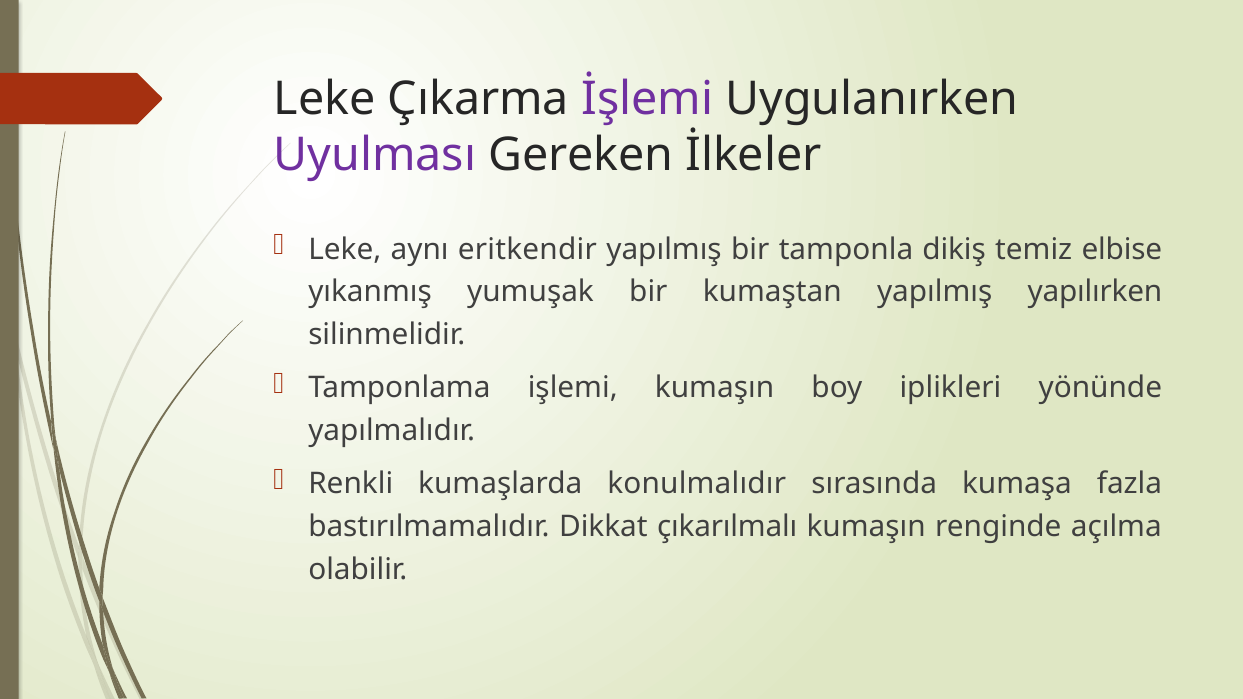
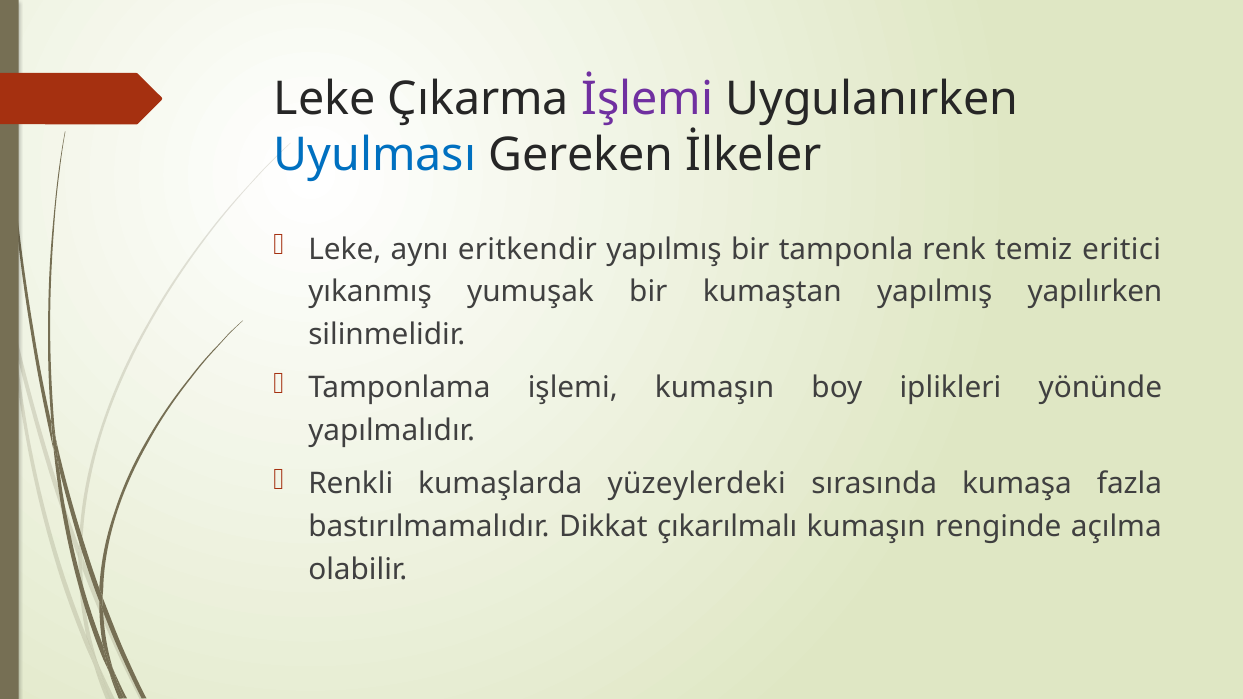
Uyulması colour: purple -> blue (375, 155)
dikiş: dikiş -> renk (954, 249)
elbise: elbise -> eritici (1122, 249)
konulmalıdır: konulmalıdır -> yüzeylerdeki (697, 484)
